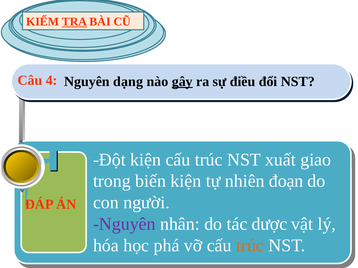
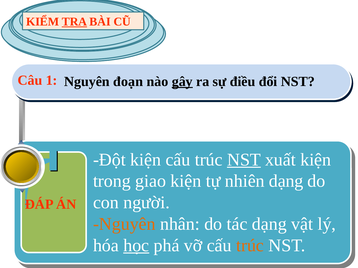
4: 4 -> 1 (52, 81)
dạng: dạng -> đoạn (128, 82)
NST underline: none -> present (244, 160)
xuất giao: giao -> kiện (316, 160)
biến: biến -> giao (151, 181)
nhiên đoạn: đoạn -> dạng (286, 181)
Nguyên colour: purple -> orange (124, 224)
tác dược: dược -> dạng (269, 224)
học underline: none -> present (136, 246)
